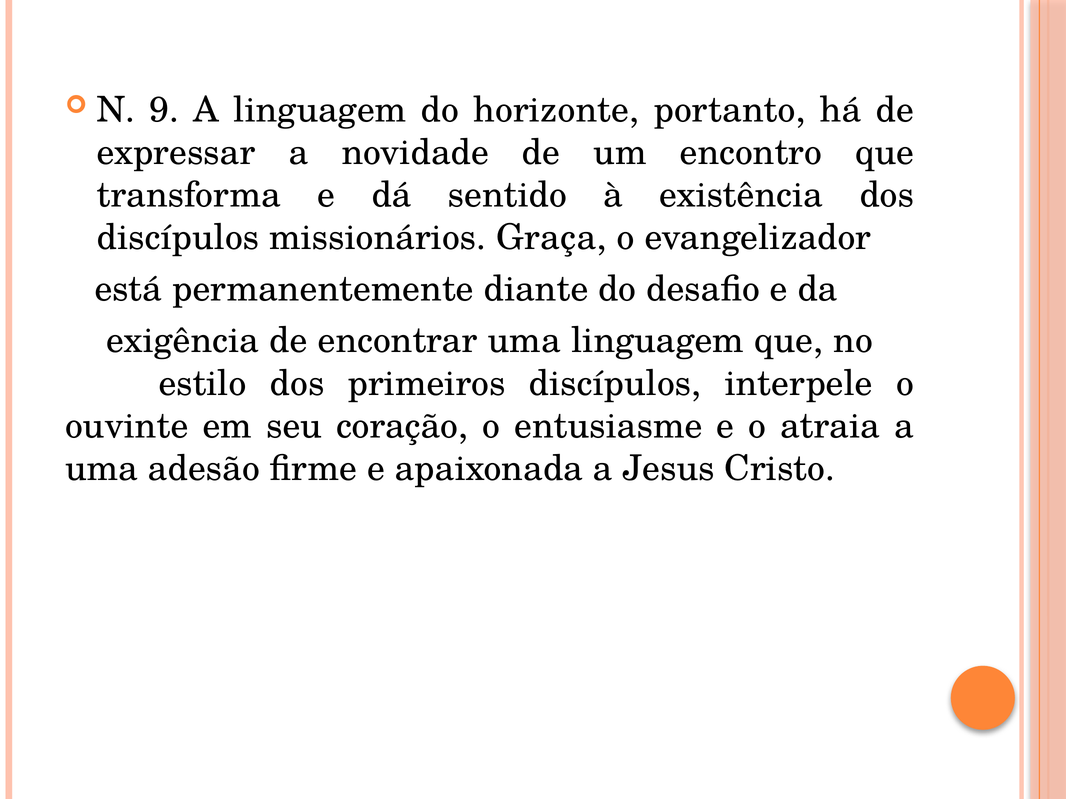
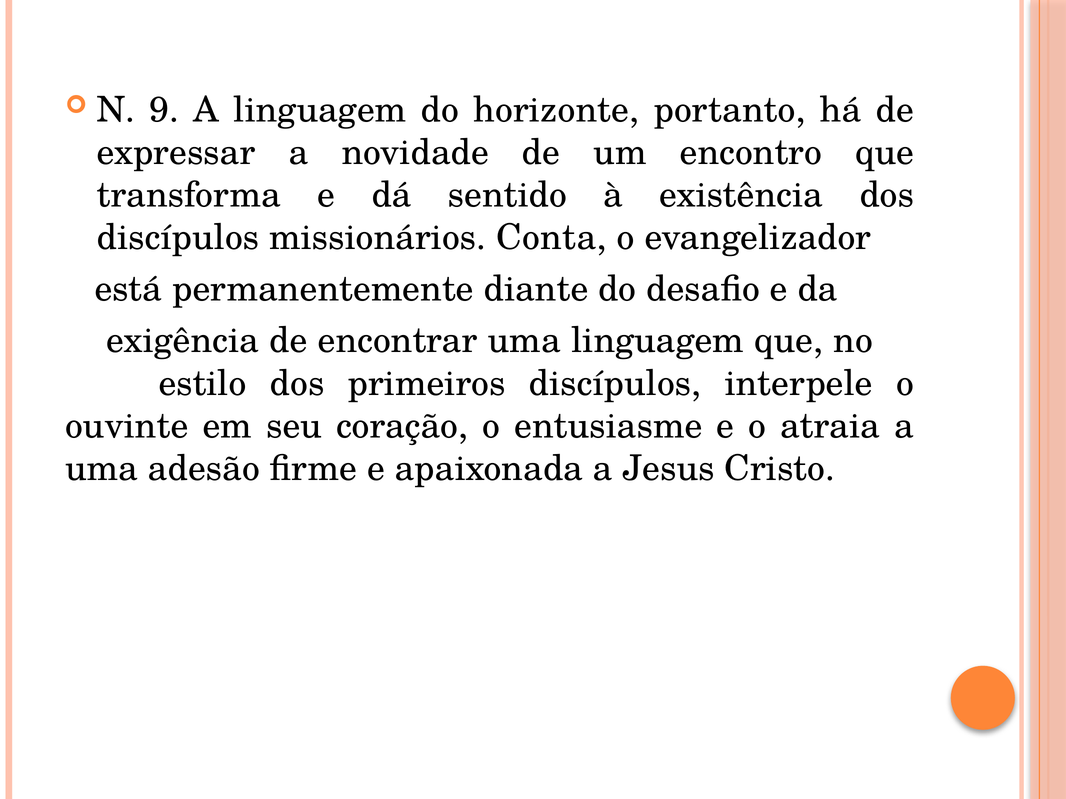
Graça: Graça -> Conta (551, 238)
